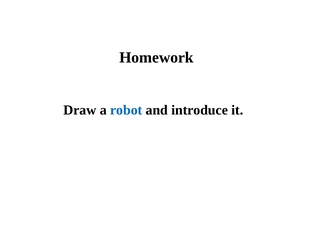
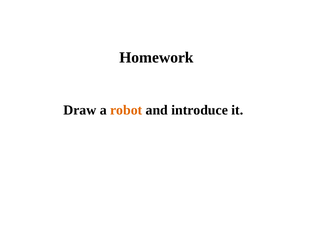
robot colour: blue -> orange (126, 110)
